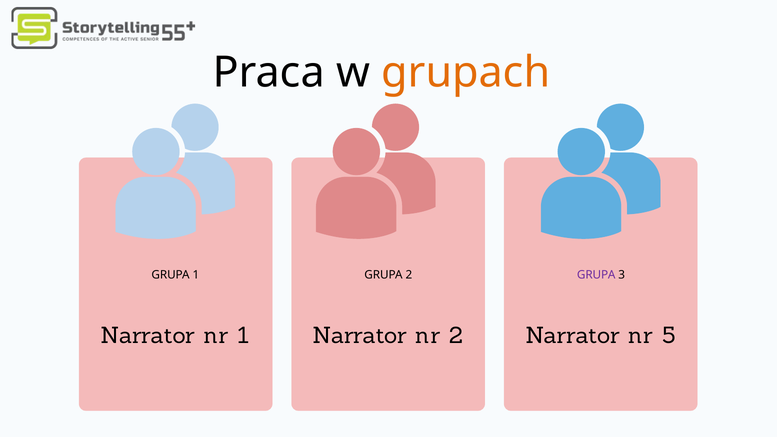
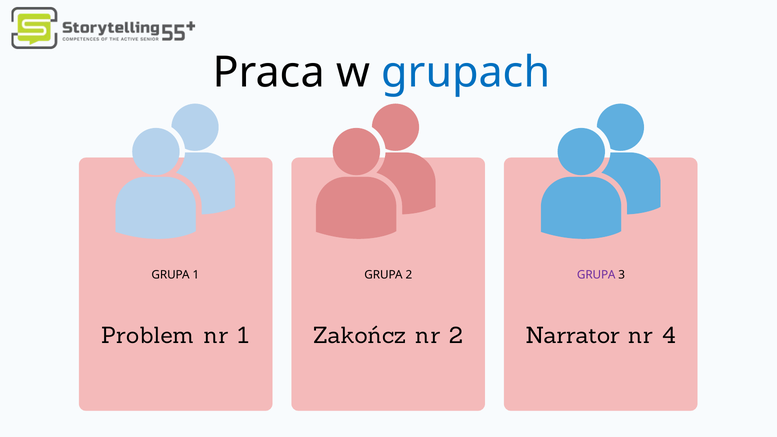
grupach colour: orange -> blue (466, 73)
Narrator: Narrator -> Problem (148, 336)
1 Narrator: Narrator -> Zakończ (360, 336)
5: 5 -> 4 (669, 336)
